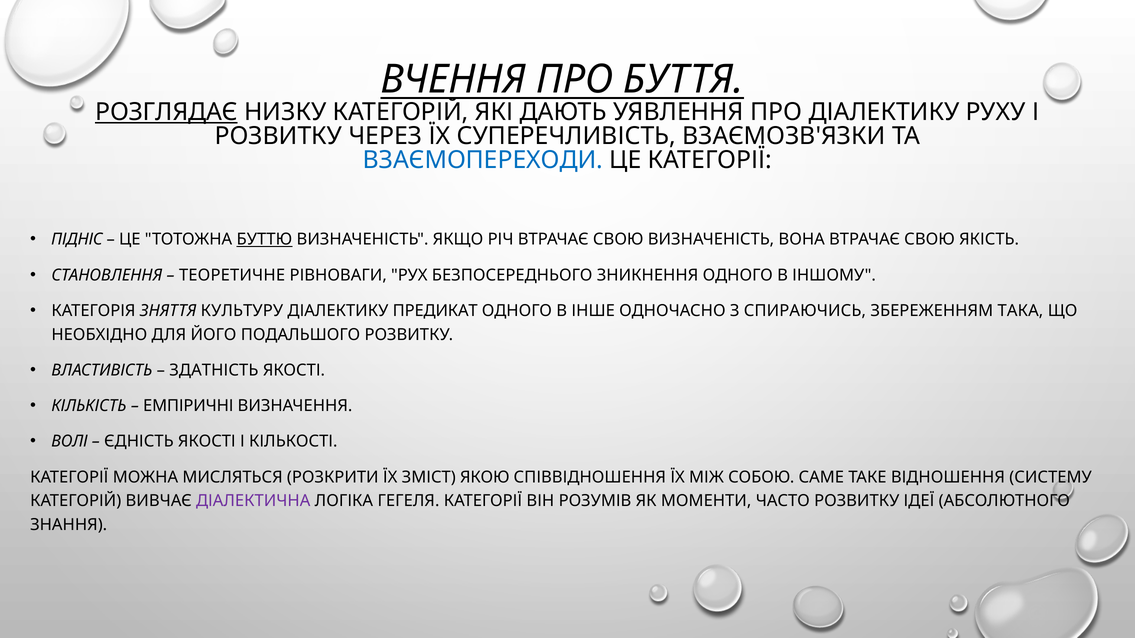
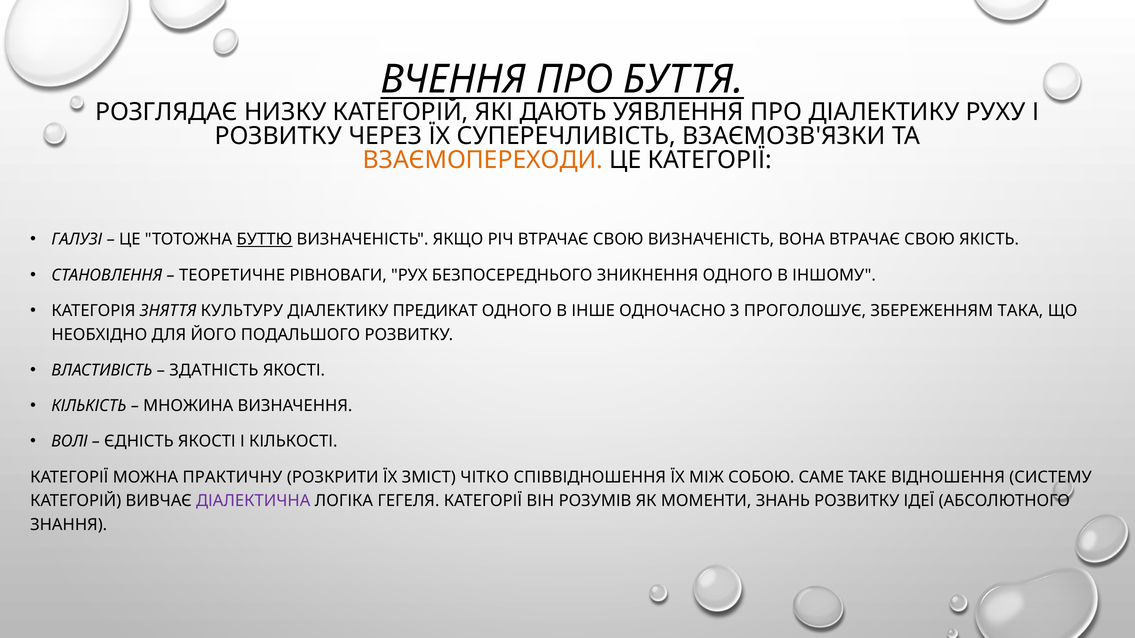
РОЗГЛЯДАЄ underline: present -> none (167, 112)
ВЗАЄМОПЕРЕХОДИ colour: blue -> orange (483, 160)
ПІДНІС: ПІДНІС -> ГАЛУЗІ (77, 240)
СПИРАЮЧИСЬ: СПИРАЮЧИСЬ -> ПРОГОЛОШУЄ (805, 311)
ЕМПІРИЧНІ: ЕМПІРИЧНІ -> МНОЖИНА (188, 406)
МИСЛЯТЬСЯ: МИСЛЯТЬСЯ -> ПРАКТИЧНУ (232, 477)
ЯКОЮ: ЯКОЮ -> ЧІТКО (485, 477)
ЧАСТО: ЧАСТО -> ЗНАНЬ (783, 501)
